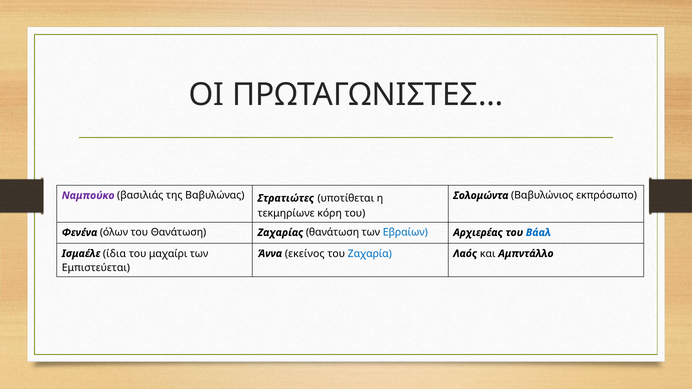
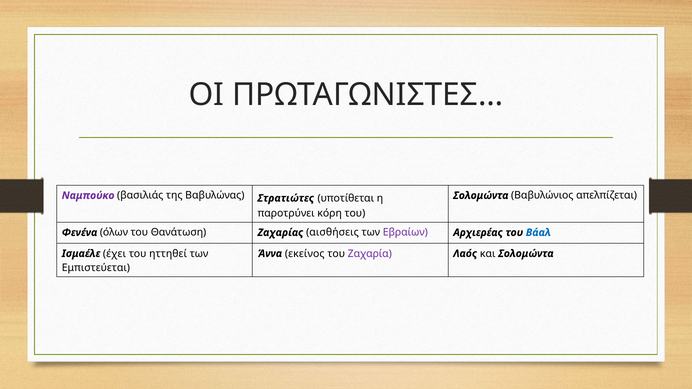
εκπρόσωπο: εκπρόσωπο -> απελπίζεται (607, 196)
τεκμηρίωνε: τεκμηρίωνε -> παροτρύνει (286, 213)
Ζαχαρίας θανάτωση: θανάτωση -> αισθήσεις (332, 233)
Εβραίων colour: blue -> purple (405, 233)
ίδια: ίδια -> έχει (115, 254)
μαχαίρι: μαχαίρι -> ηττηθεί (168, 254)
Ζαχαρία colour: blue -> purple (370, 254)
και Αμπντάλλο: Αμπντάλλο -> Σολομώντα (526, 254)
